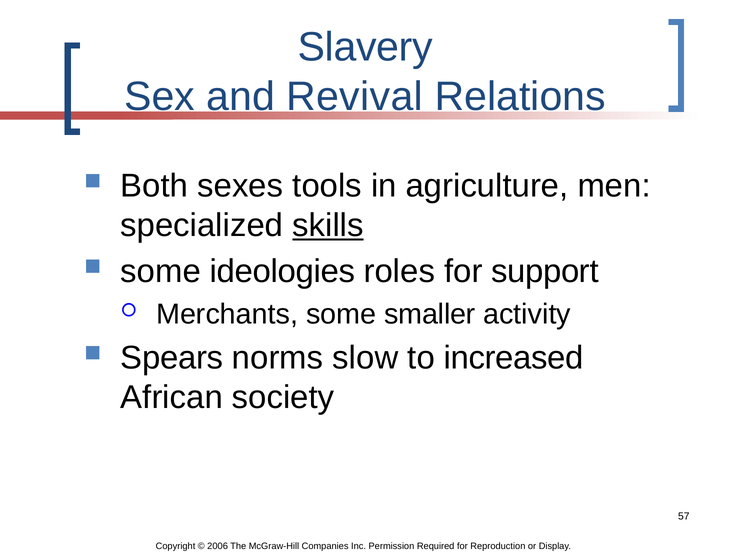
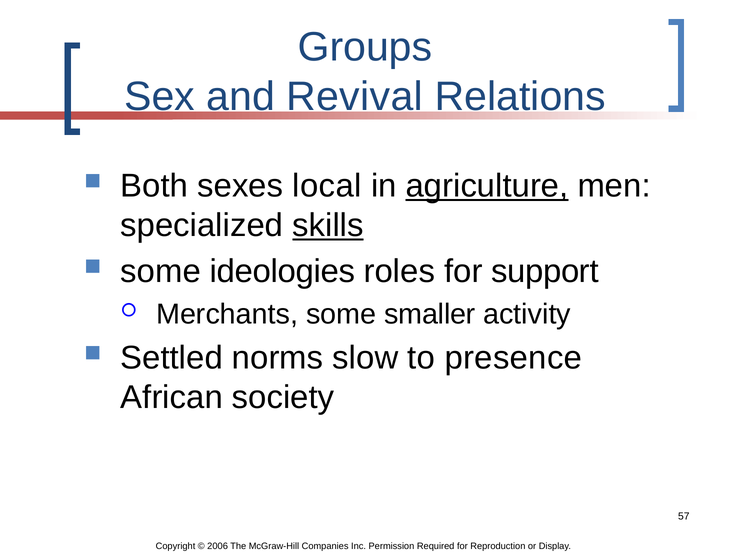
Slavery: Slavery -> Groups (365, 47)
tools: tools -> local (327, 186)
agriculture underline: none -> present (487, 186)
Spears: Spears -> Settled (172, 358)
increased: increased -> presence (513, 358)
